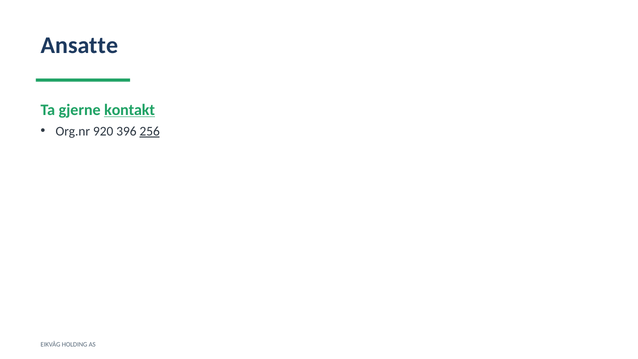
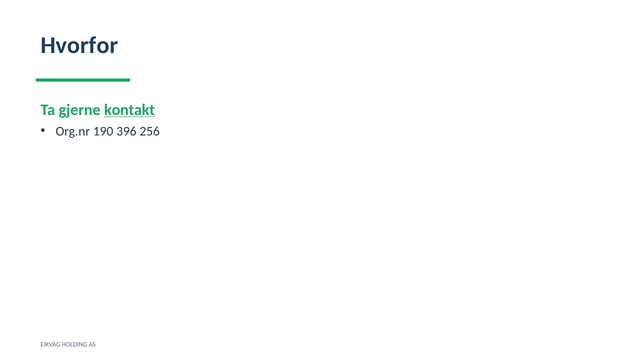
Ansatte: Ansatte -> Hvorfor (79, 46)
920: 920 -> 190 (103, 131)
256 underline: present -> none (150, 131)
